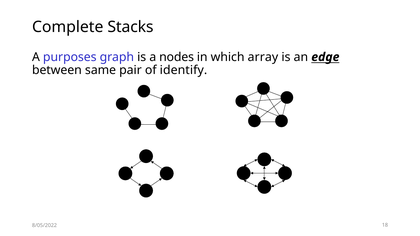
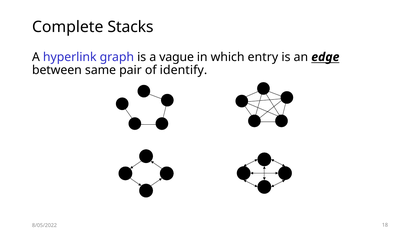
purposes: purposes -> hyperlink (70, 57)
nodes: nodes -> vague (177, 57)
array: array -> entry (263, 57)
